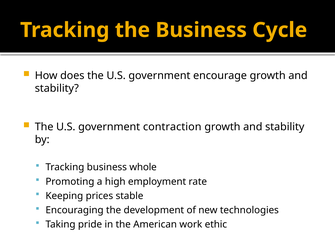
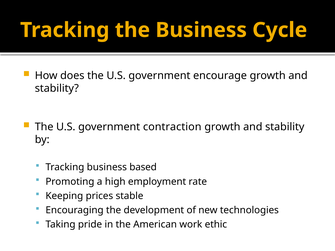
whole: whole -> based (143, 167)
